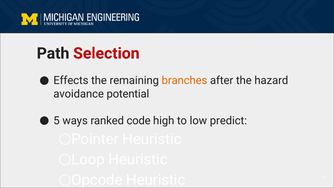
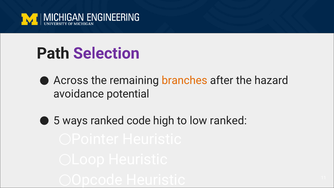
Selection colour: red -> purple (106, 53)
Effects: Effects -> Across (71, 80)
low predict: predict -> ranked (228, 120)
